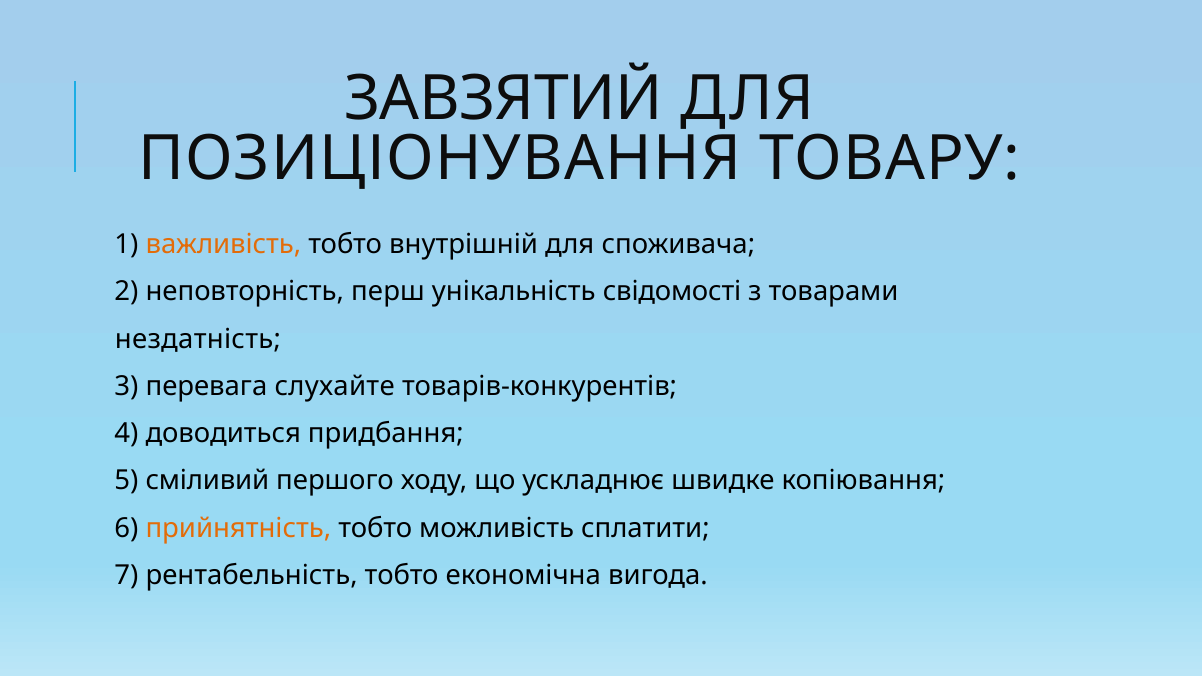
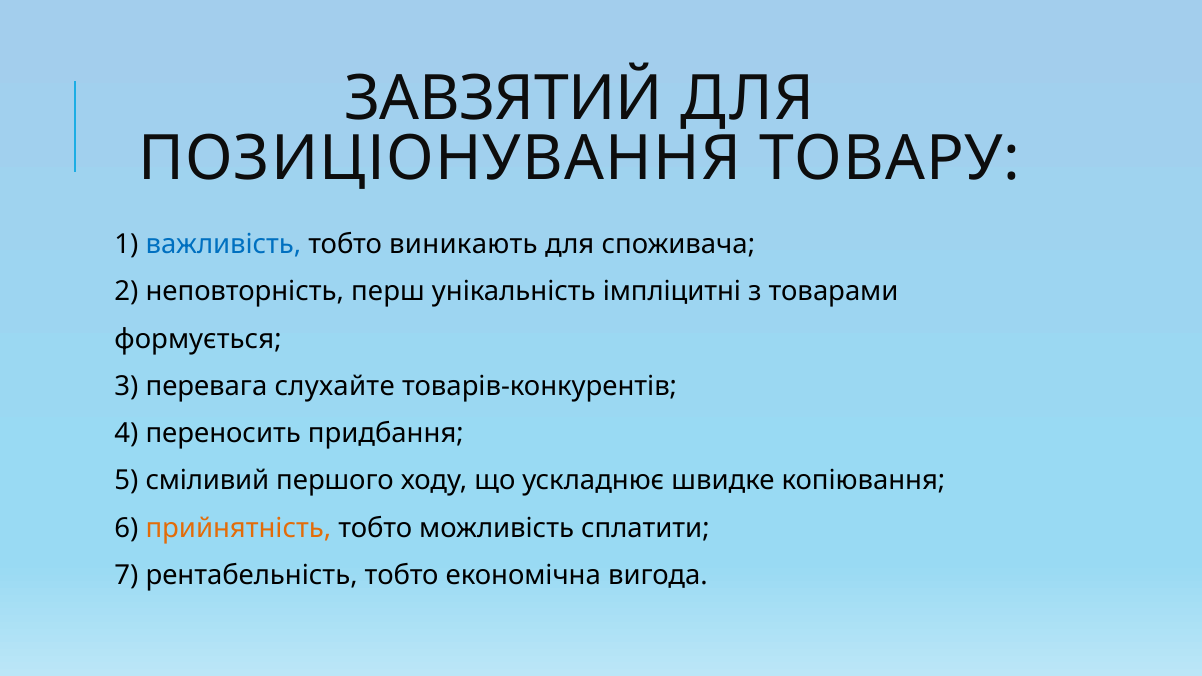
важливість colour: orange -> blue (223, 245)
внутрішній: внутрішній -> виникають (463, 245)
свідомості: свідомості -> імпліцитні (672, 292)
нездатність: нездатність -> формується (198, 339)
доводиться: доводиться -> переносить (223, 434)
